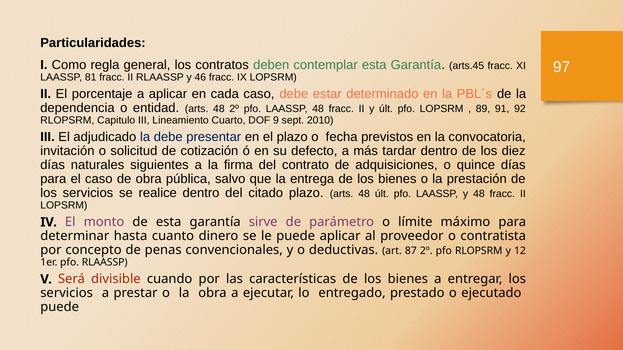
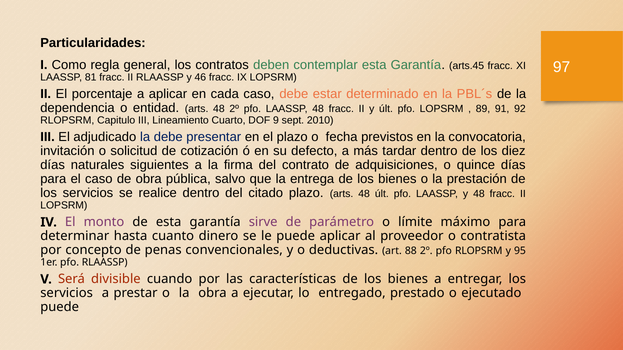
87: 87 -> 88 (411, 251)
12: 12 -> 95 (520, 251)
